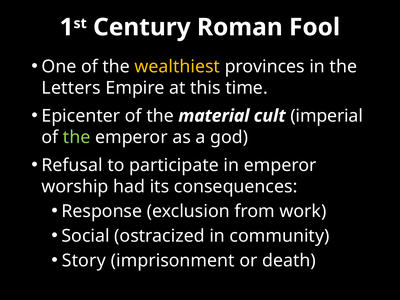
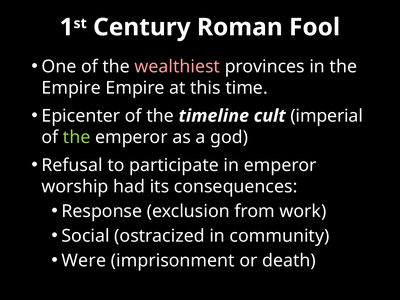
wealthiest colour: yellow -> pink (177, 66)
Letters: Letters -> Empire (71, 88)
material: material -> timeline (214, 116)
Story: Story -> Were (84, 261)
